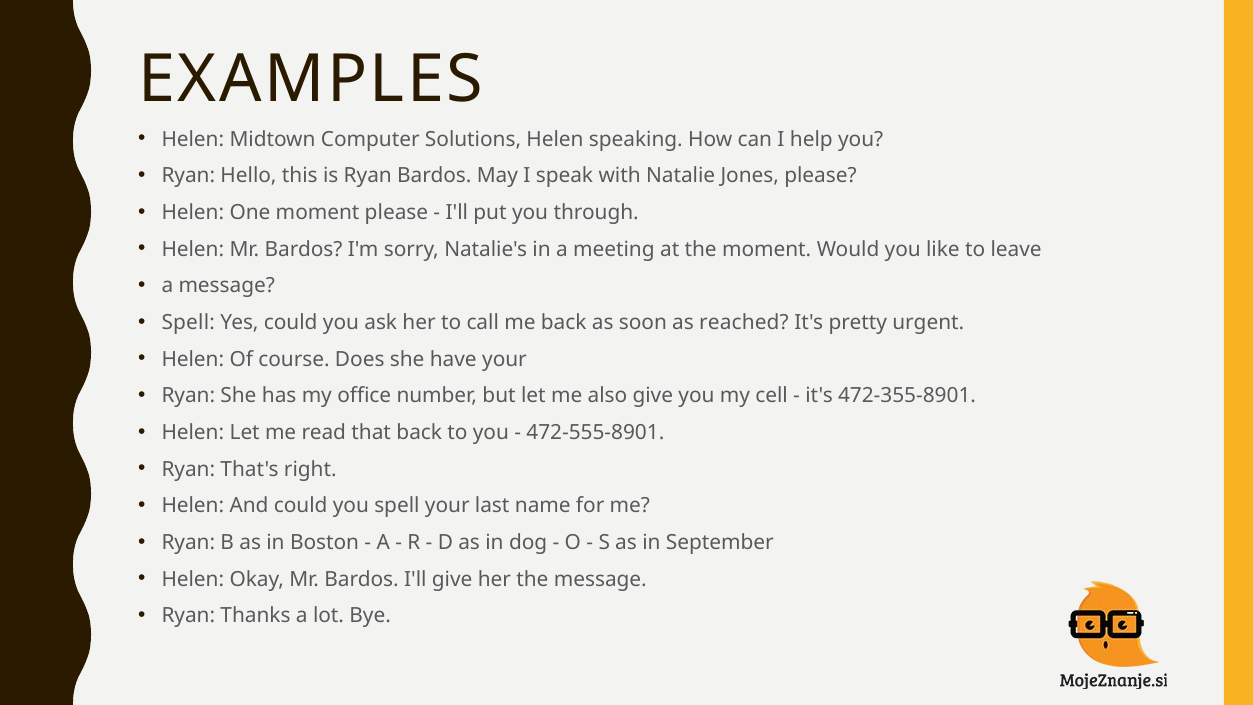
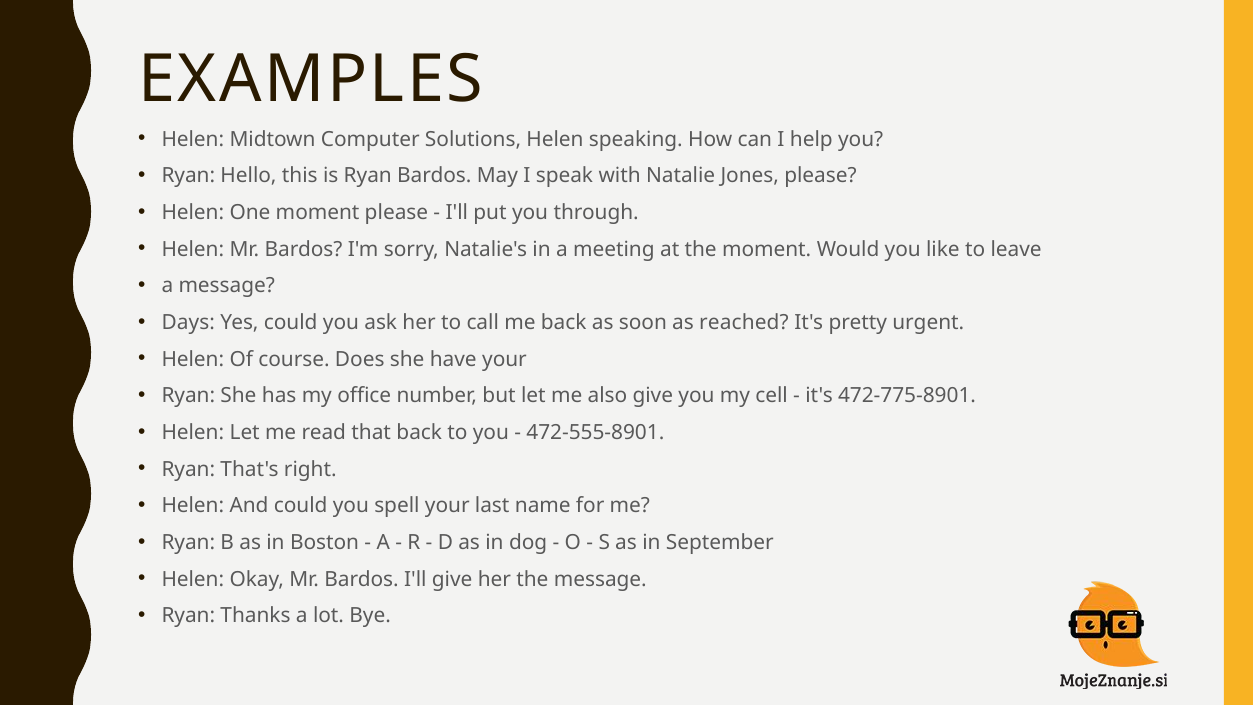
Spell: Spell -> Days (188, 323)
472-355-8901: 472-355-8901 -> 472-775-8901 (907, 396)
